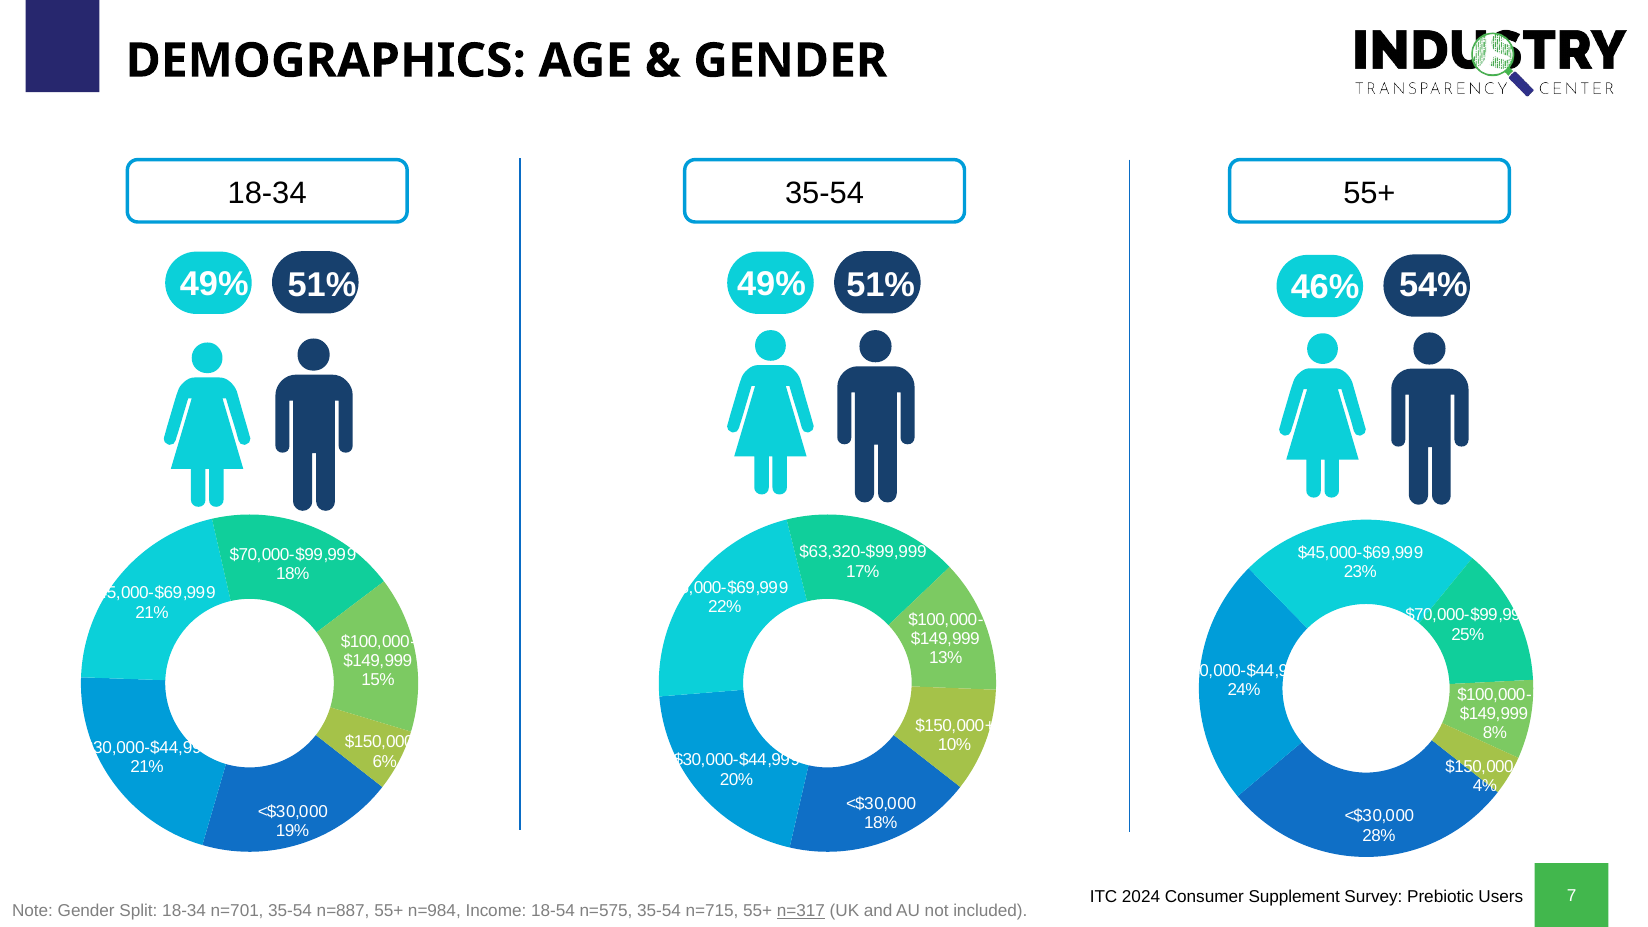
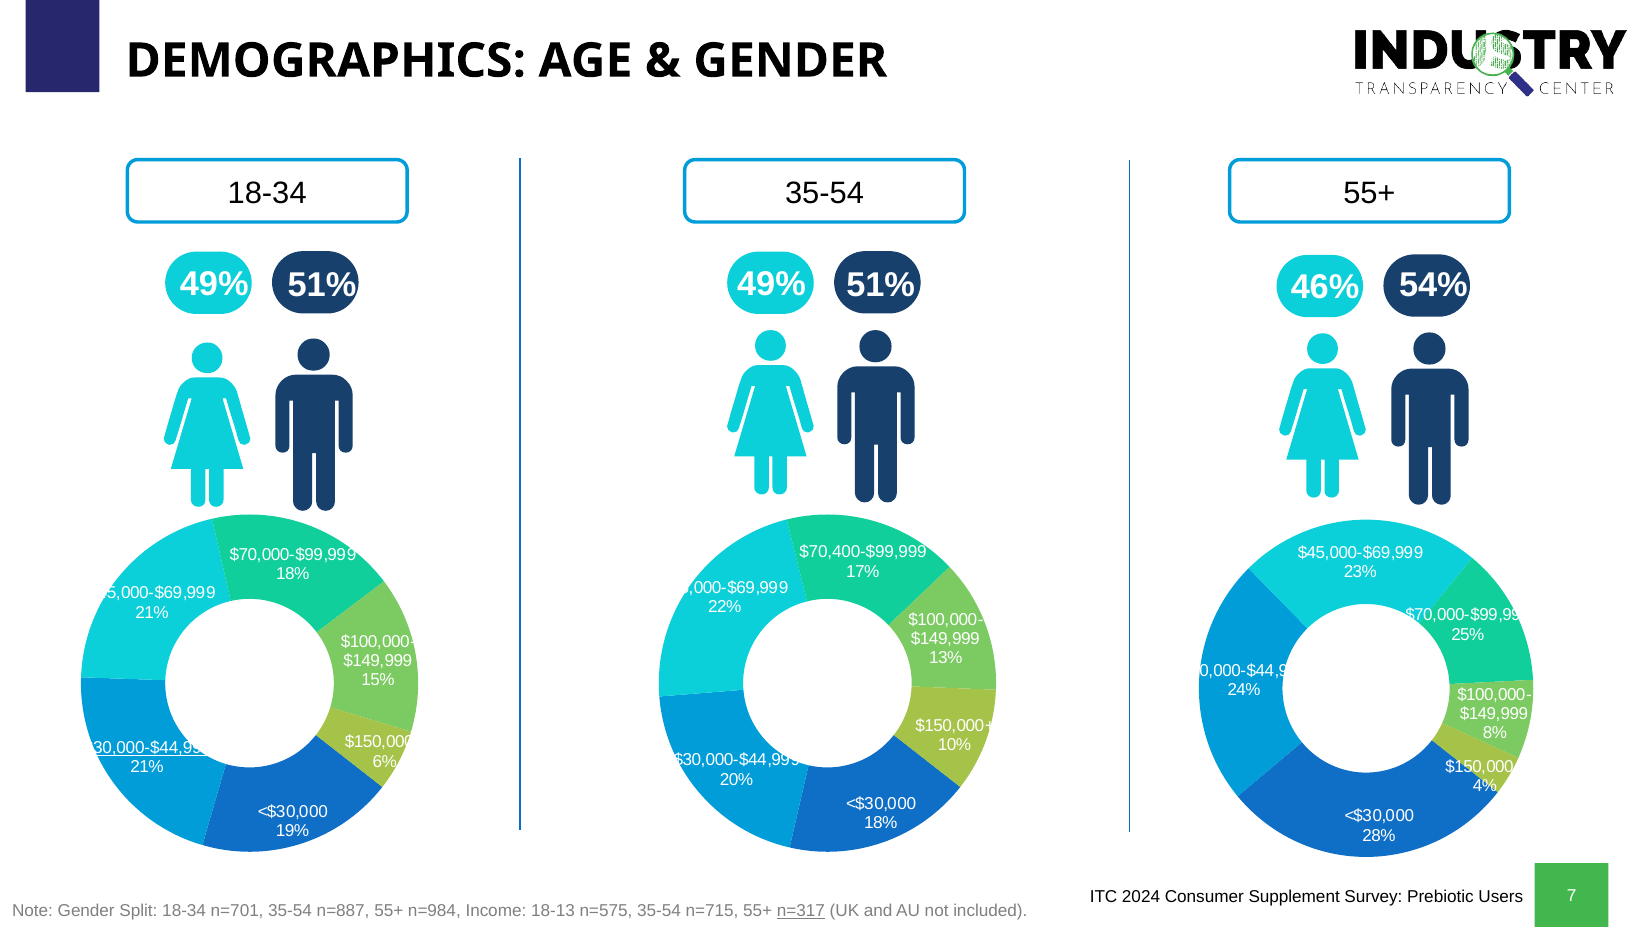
$63,320-$99,999: $63,320-$99,999 -> $70,400-$99,999 (863, 552)
$30,000-$44,999 underline: none -> present (147, 748)
18-54: 18-54 -> 18-13 (553, 911)
